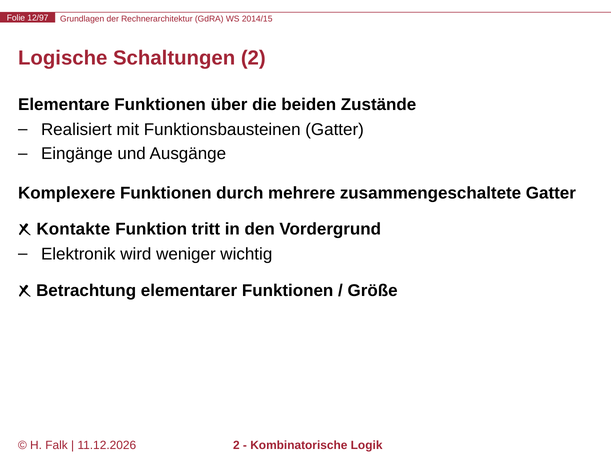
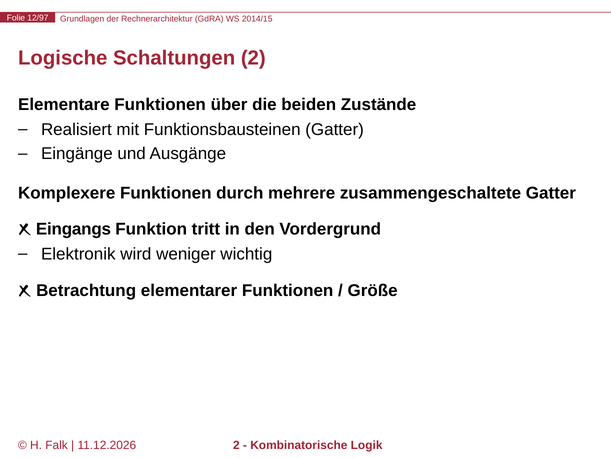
Kontakte: Kontakte -> Eingangs (73, 229)
